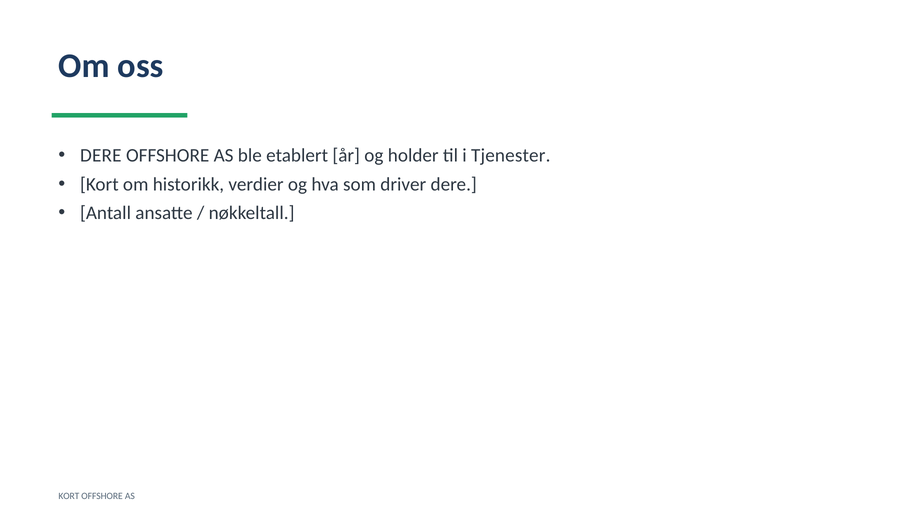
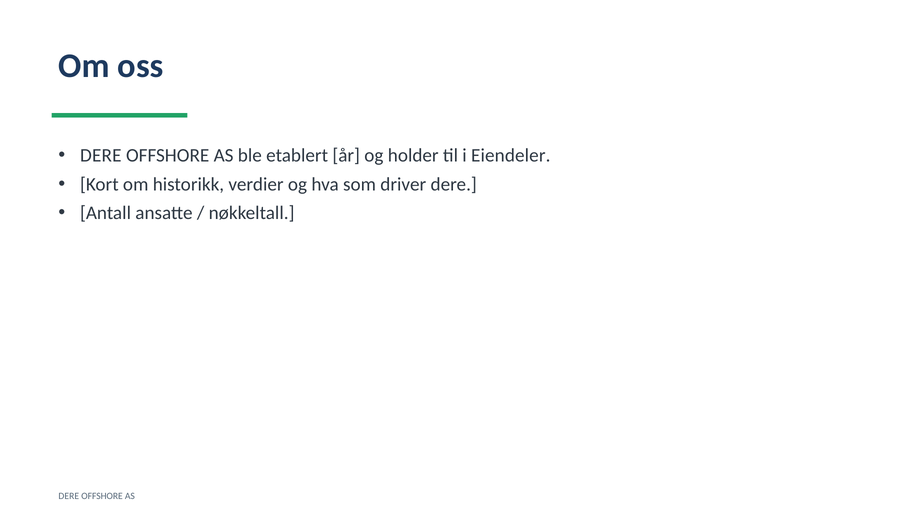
Tjenester: Tjenester -> Eiendeler (511, 156)
KORT: KORT -> DERE (69, 496)
